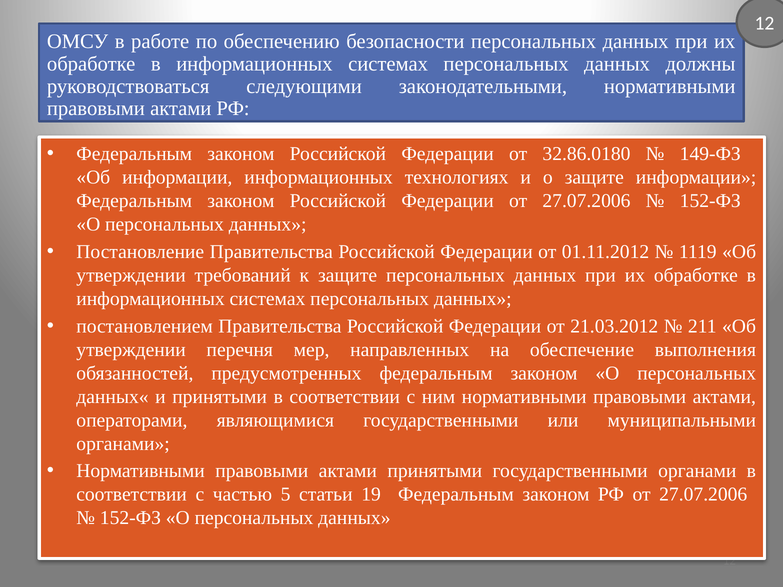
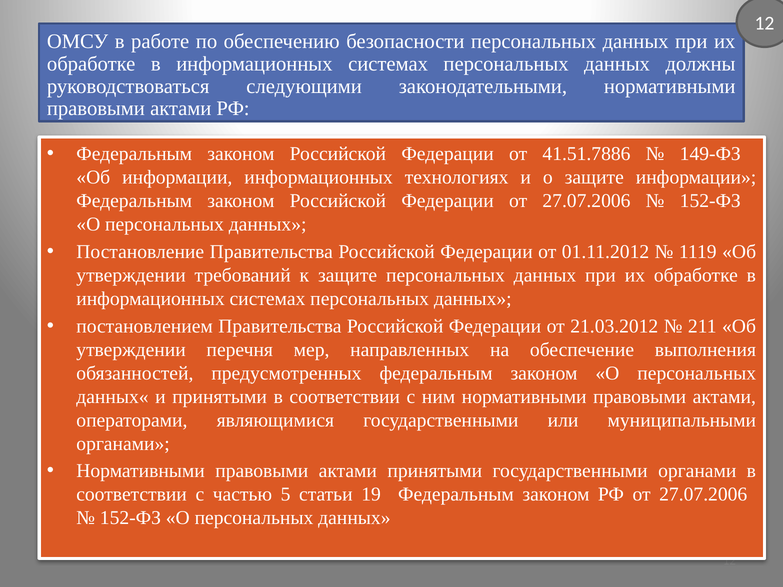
32.86.0180: 32.86.0180 -> 41.51.7886 (586, 154)
